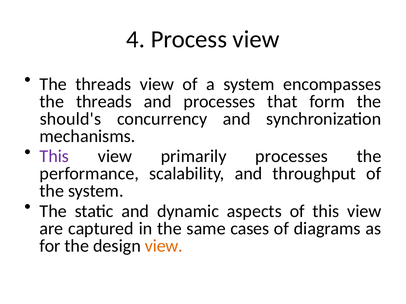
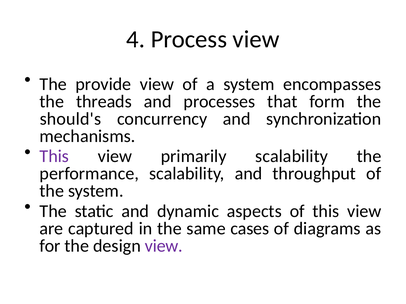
threads: threads -> provide (103, 84)
primarily processes: processes -> scalability (292, 157)
view colour: orange -> purple (164, 246)
